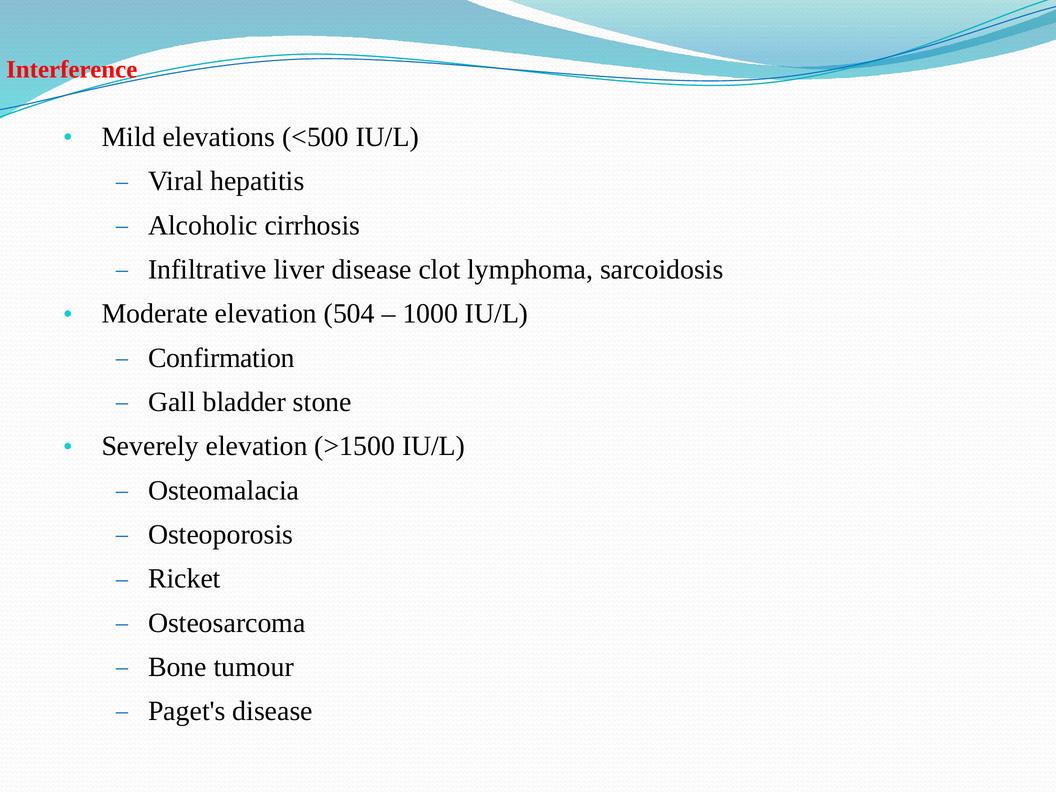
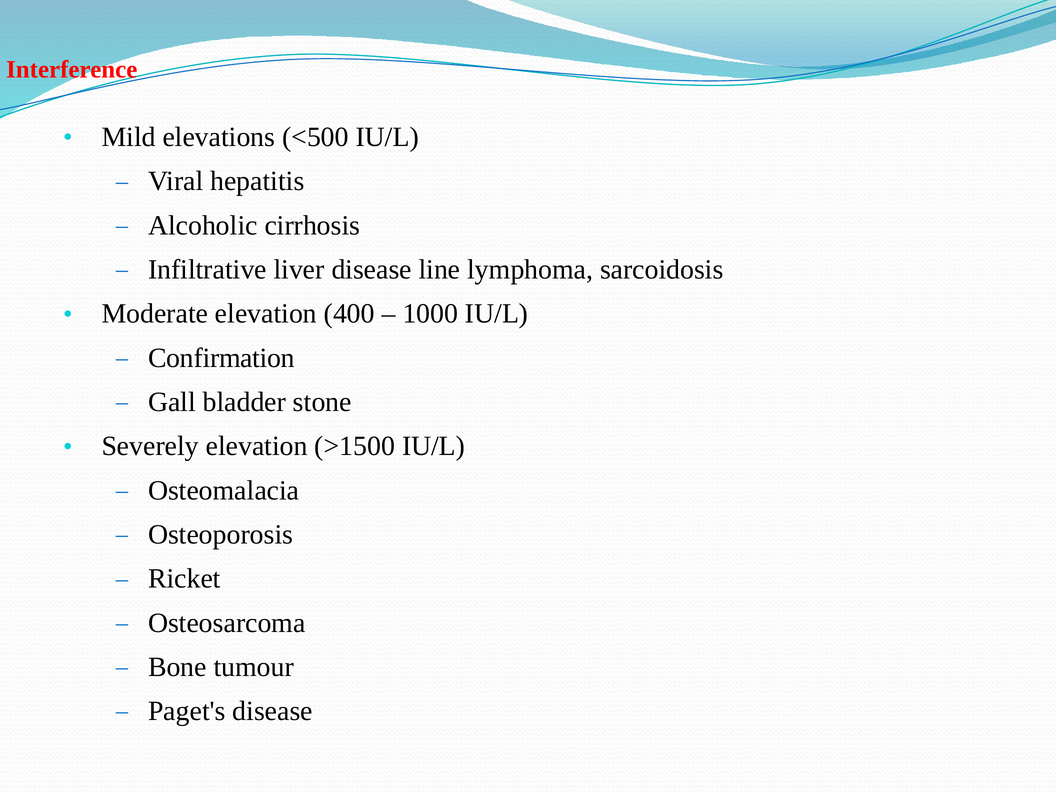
clot: clot -> line (439, 270)
504: 504 -> 400 (349, 314)
